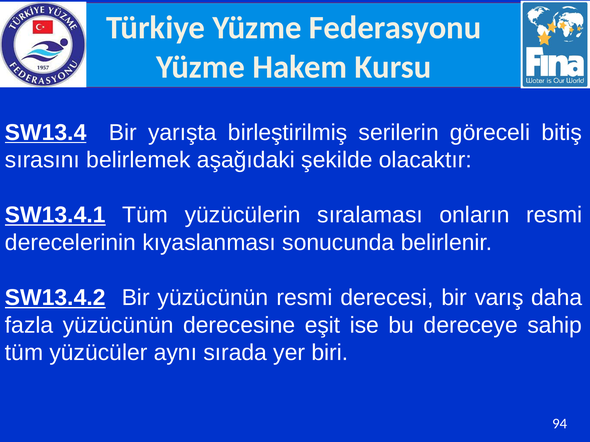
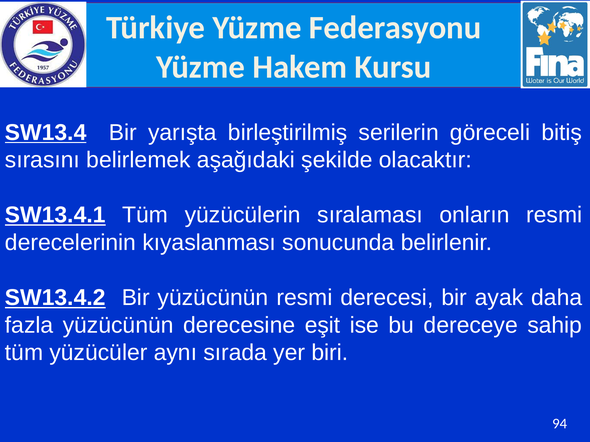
varış: varış -> ayak (499, 298)
